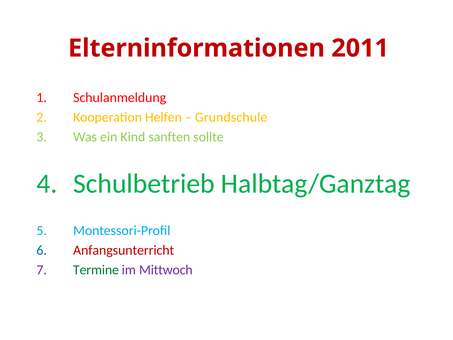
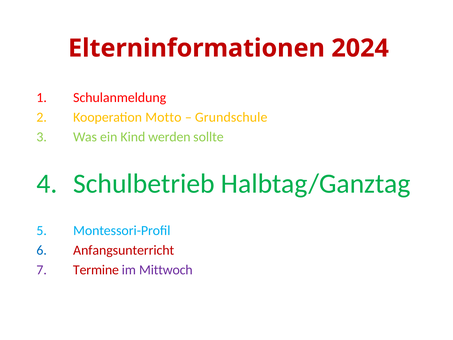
2011: 2011 -> 2024 (360, 48)
Helfen: Helfen -> Motto (163, 117)
sanften: sanften -> werden (169, 137)
Termine colour: green -> red (96, 270)
